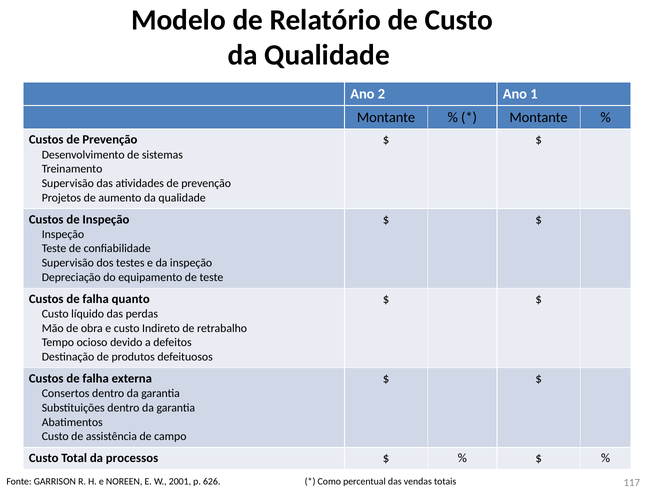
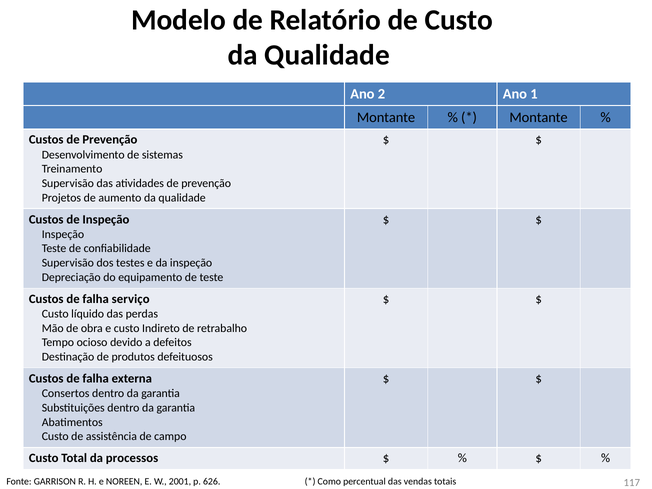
quanto: quanto -> serviço (131, 299)
